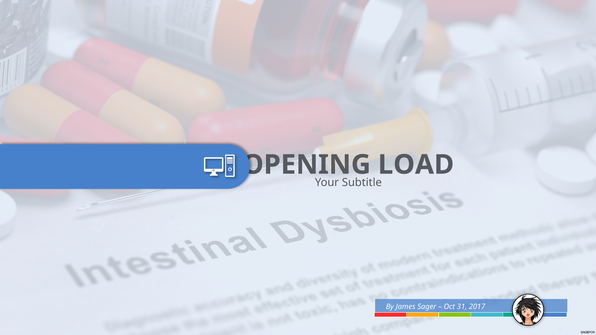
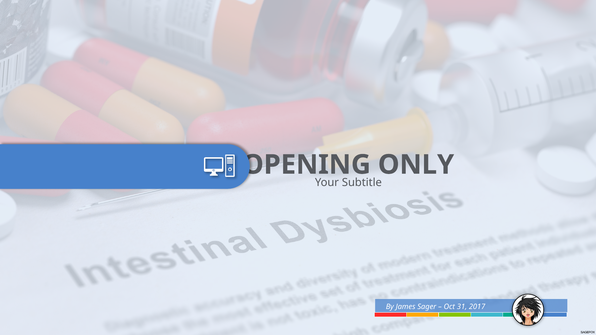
LOAD: LOAD -> ONLY (416, 165)
